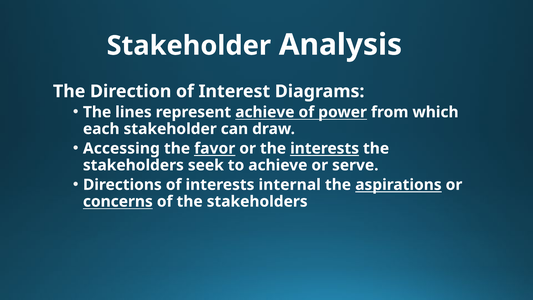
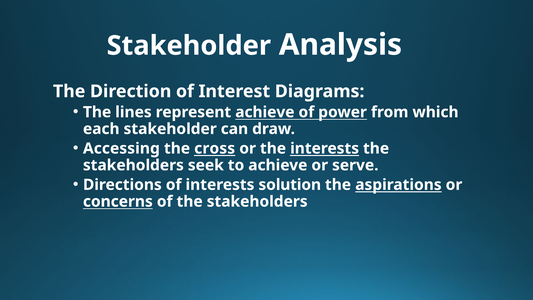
favor: favor -> cross (215, 148)
internal: internal -> solution (290, 185)
